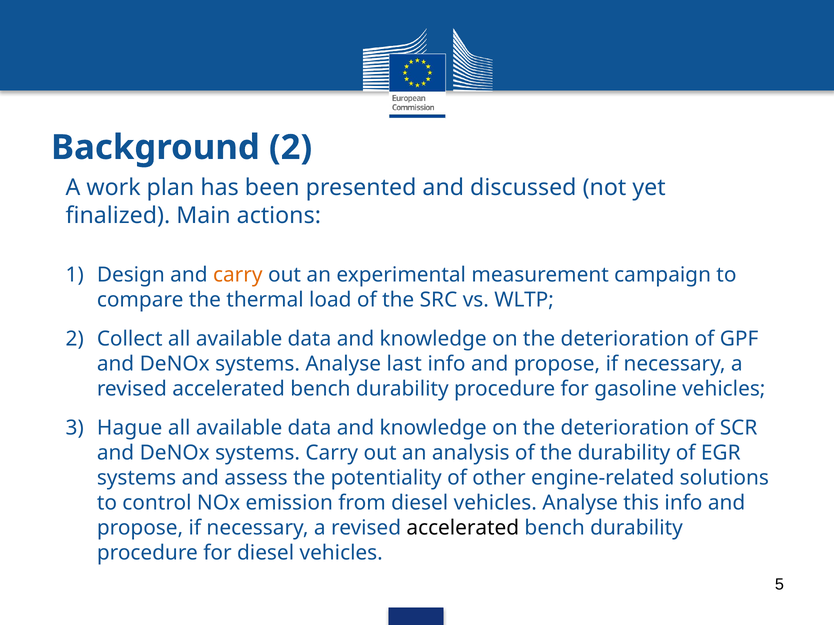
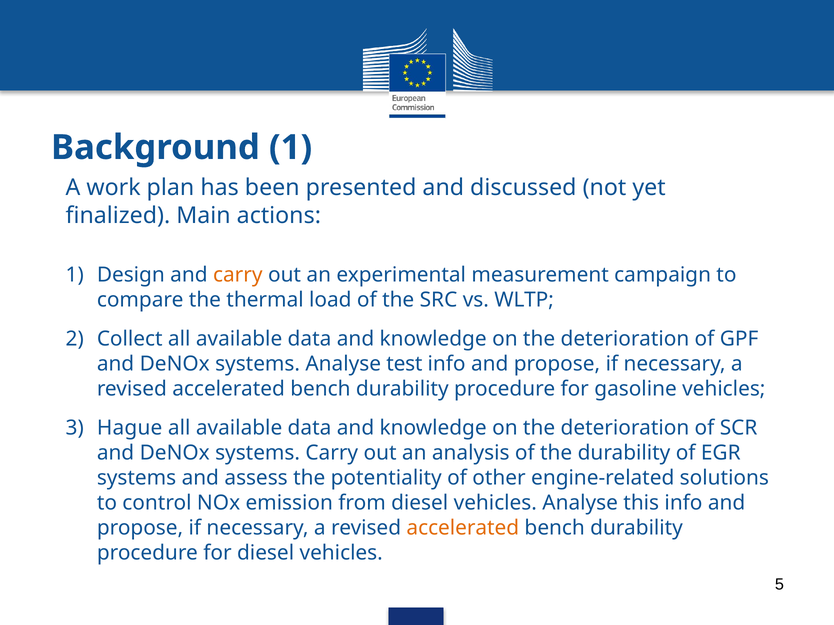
Background 2: 2 -> 1 (291, 148)
last: last -> test (404, 364)
accelerated colour: black -> orange (463, 528)
